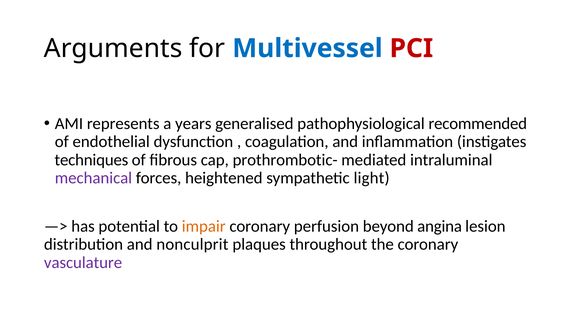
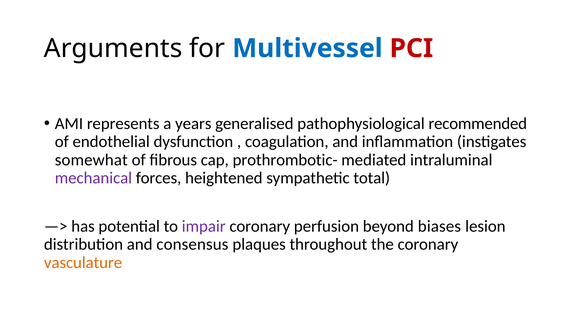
techniques: techniques -> somewhat (91, 160)
light: light -> total (372, 178)
impair colour: orange -> purple (204, 227)
angina: angina -> biases (439, 227)
nonculprit: nonculprit -> consensus (192, 245)
vasculature colour: purple -> orange (83, 263)
